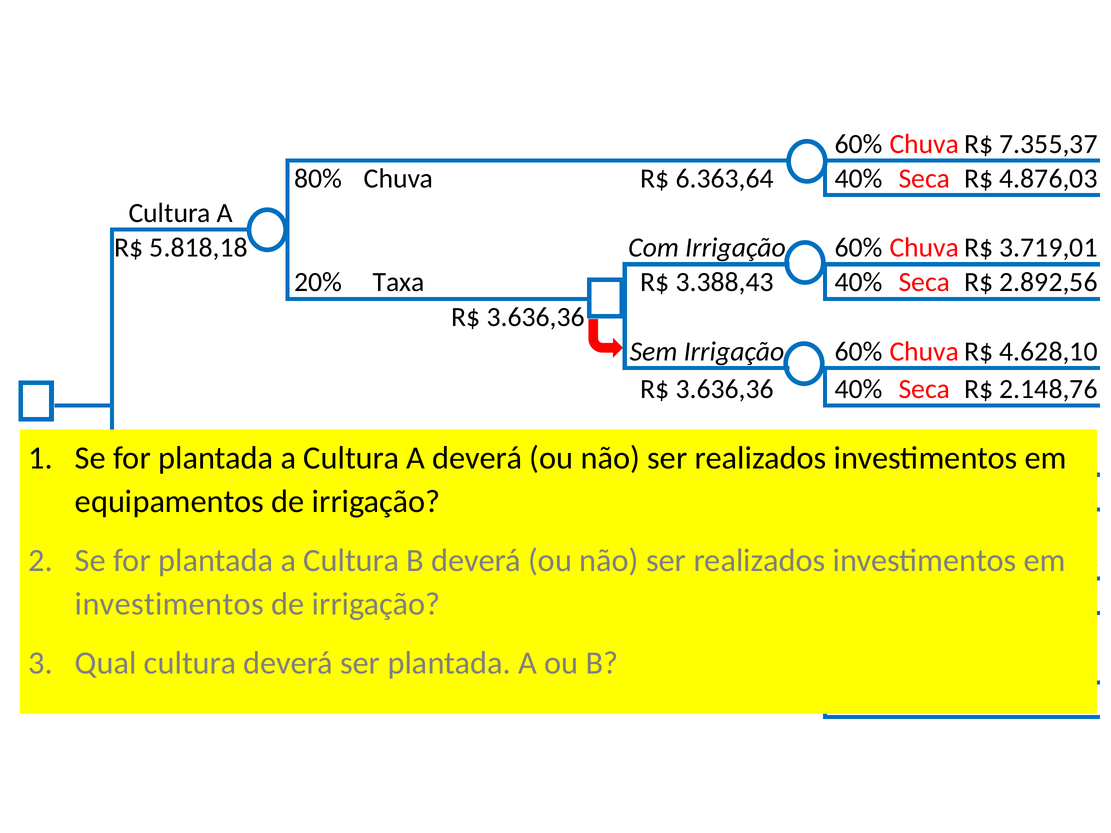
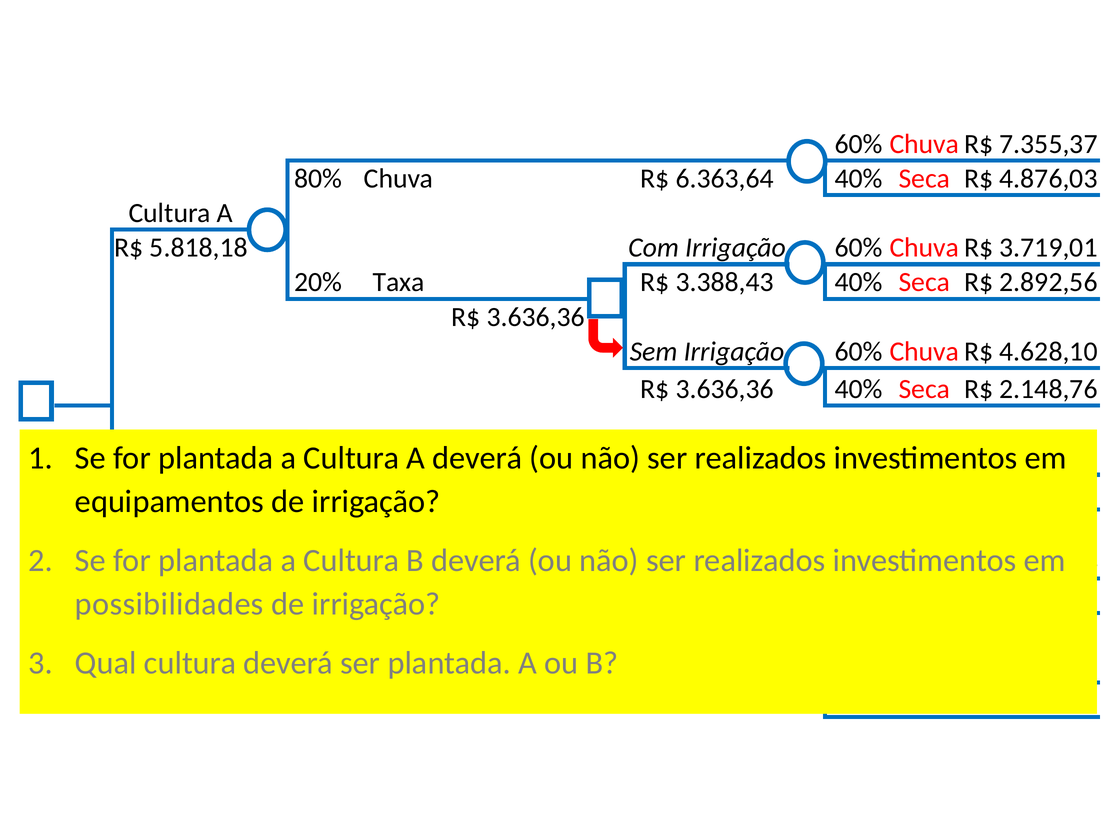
investimentos: investimentos -> possibilidades (169, 604)
